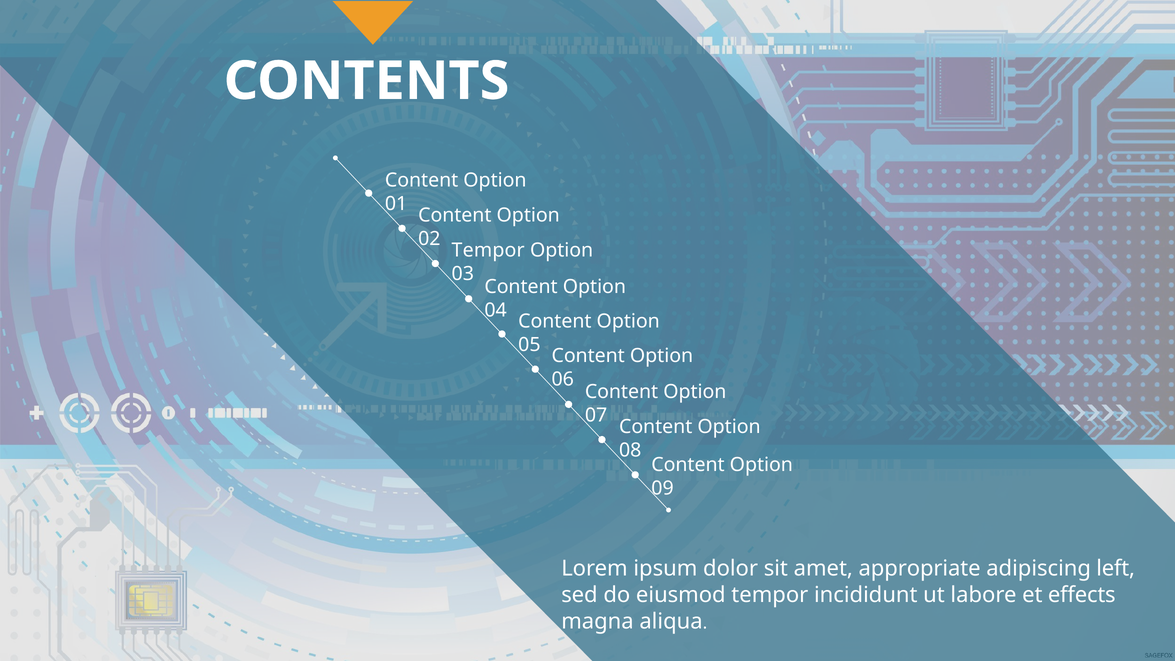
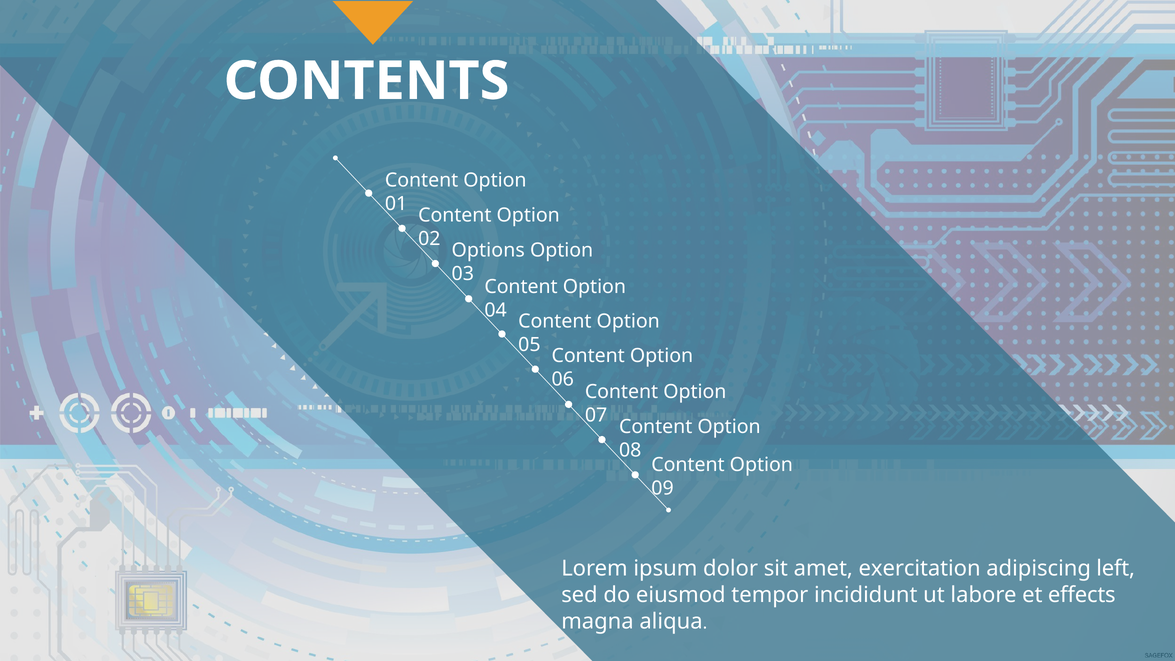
Tempor: Tempor -> Options (488, 250)
appropriate: appropriate -> exercitation (920, 568)
